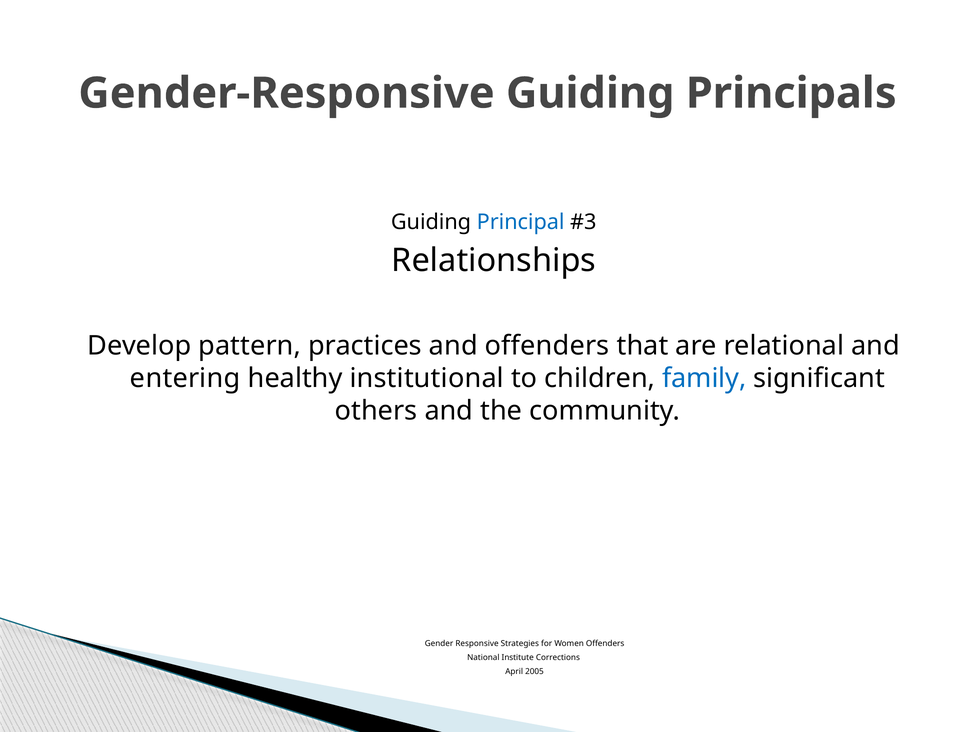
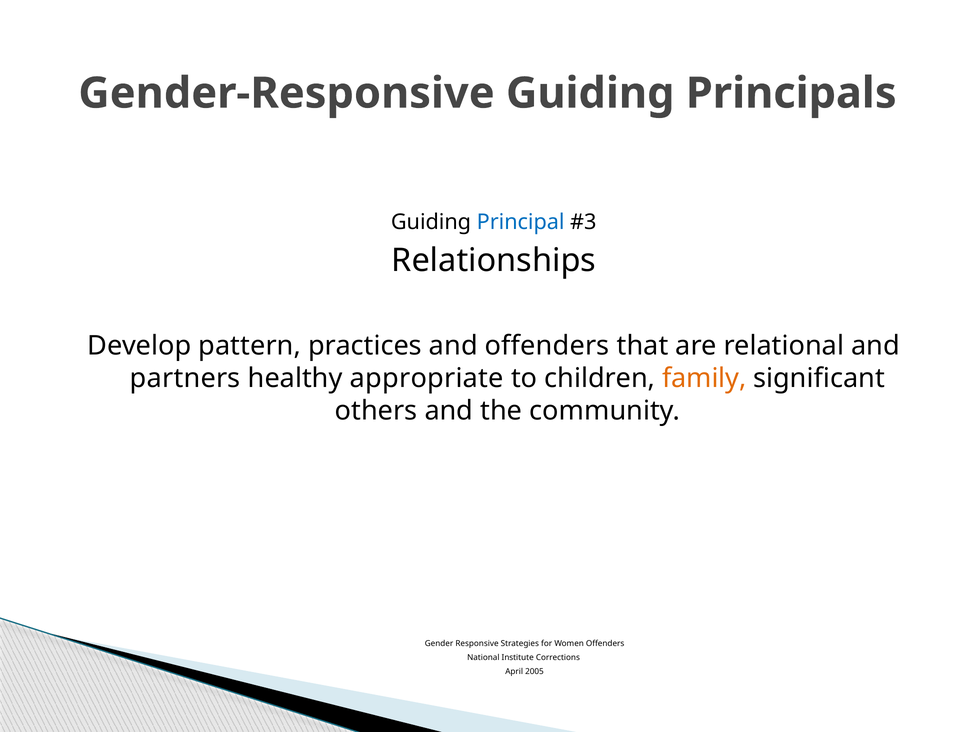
entering: entering -> partners (185, 378)
institutional: institutional -> appropriate (427, 378)
family colour: blue -> orange (704, 378)
